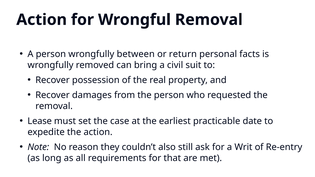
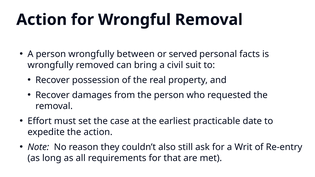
return: return -> served (183, 54)
Lease: Lease -> Effort (40, 121)
